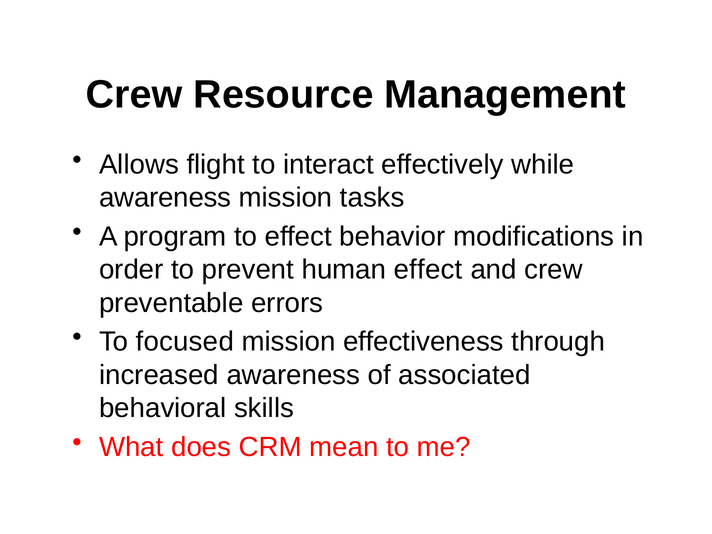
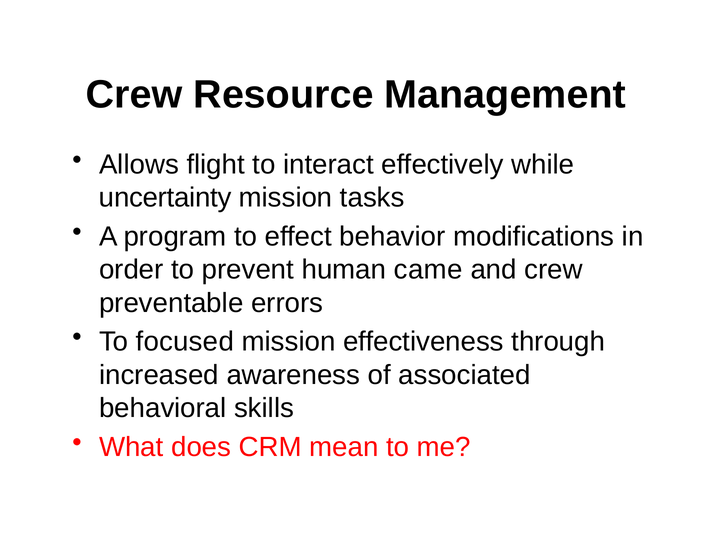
awareness: awareness -> uncertainty (165, 198)
human effect: effect -> came (428, 270)
